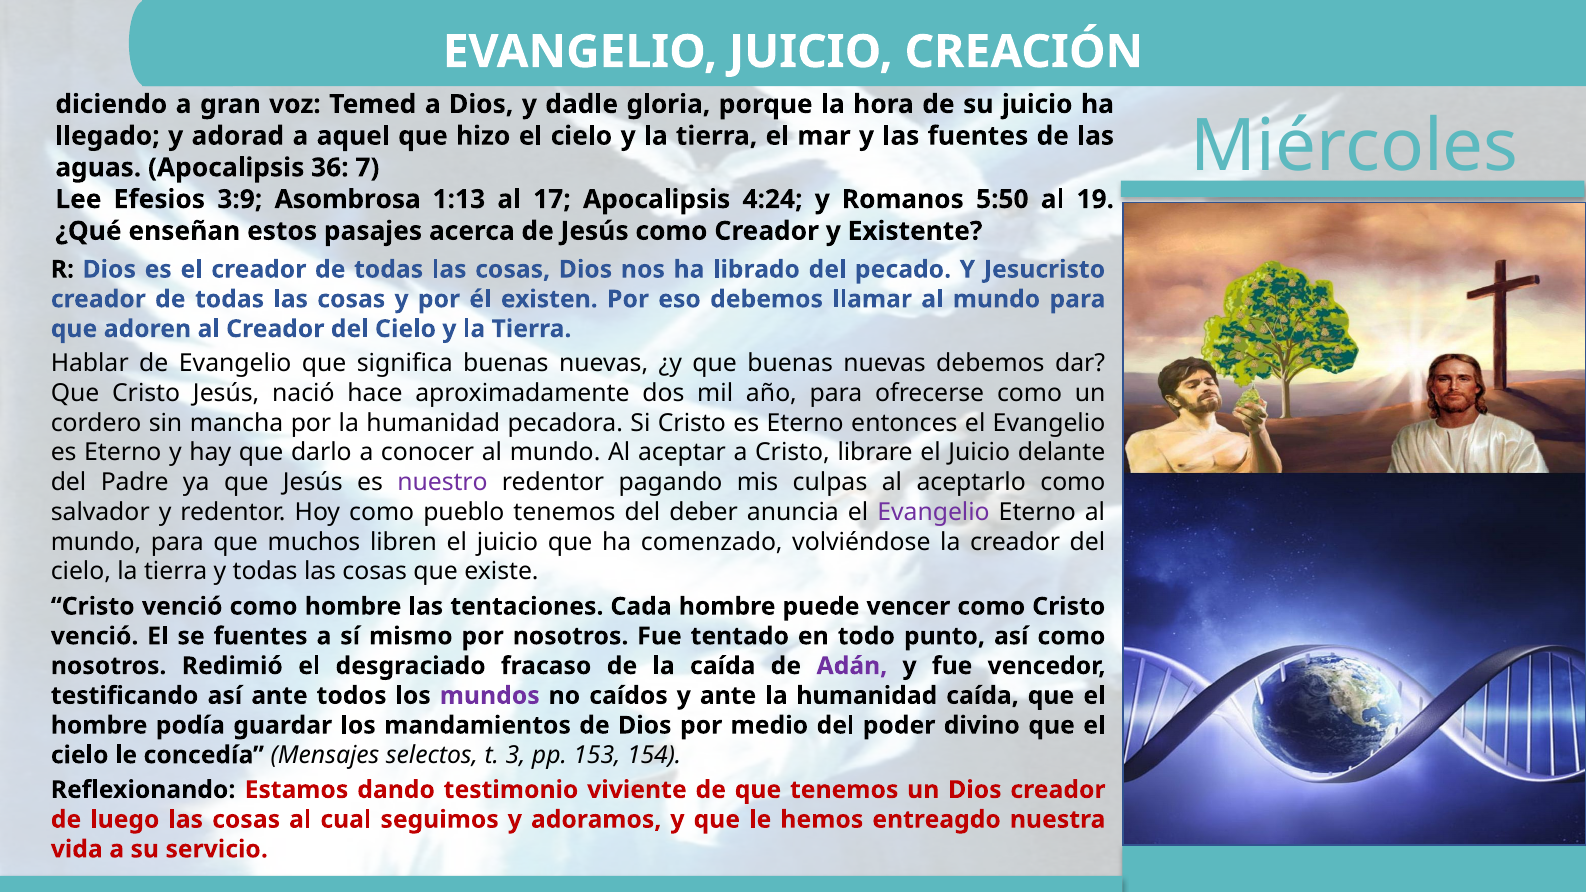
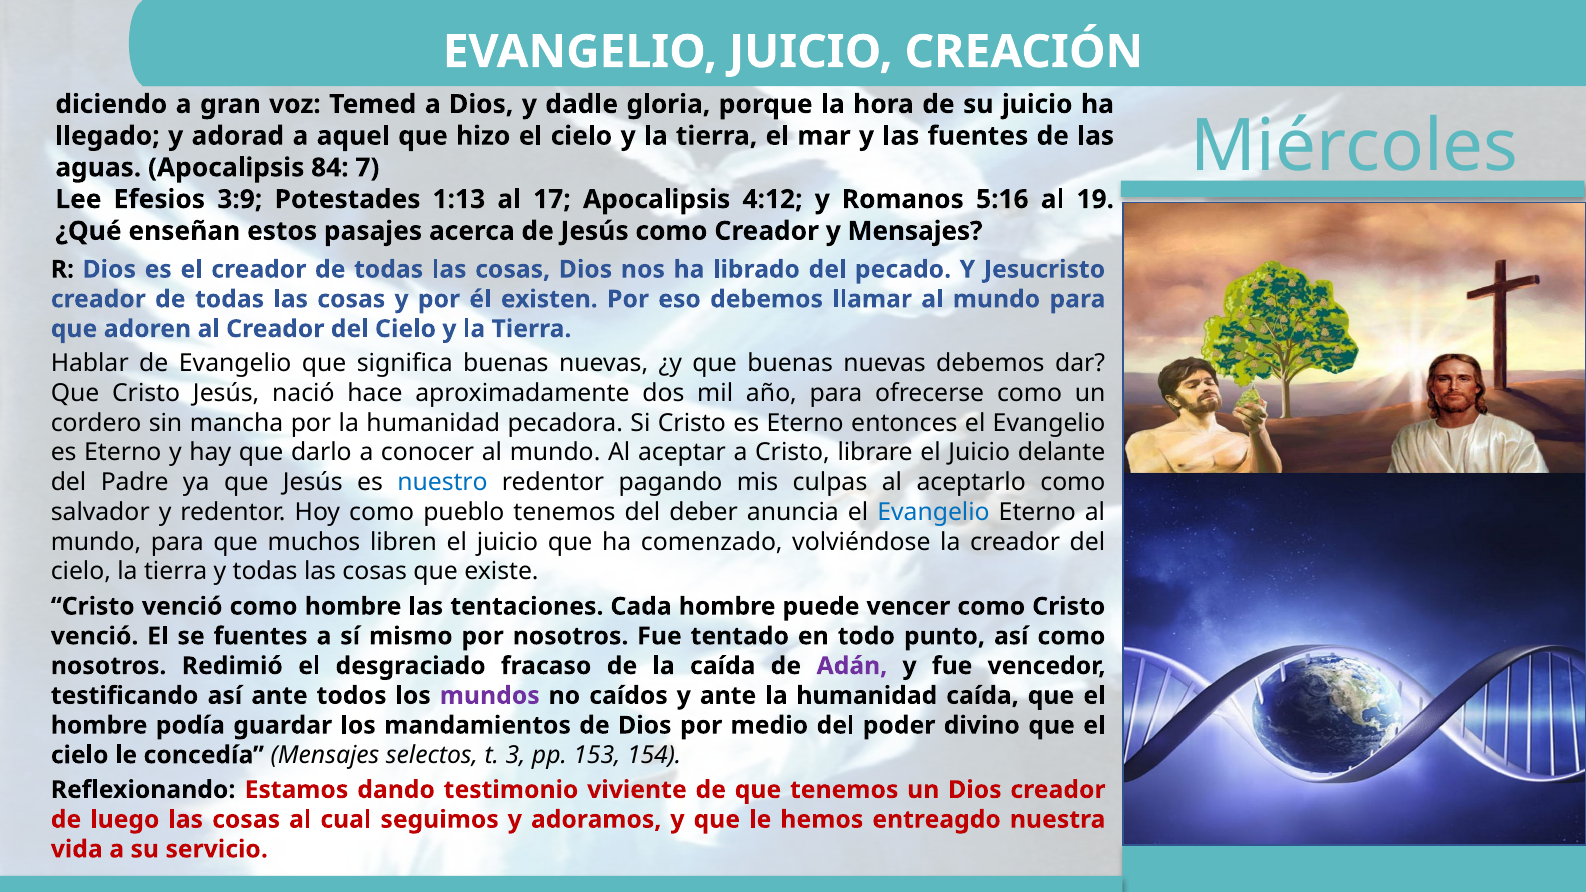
36: 36 -> 84 (330, 168)
Asombrosa: Asombrosa -> Potestades (348, 199)
4:24: 4:24 -> 4:12 (773, 199)
5:50: 5:50 -> 5:16 (1002, 199)
y Existente: Existente -> Mensajes (915, 231)
nuestro colour: purple -> blue (442, 483)
Evangelio colour: purple -> blue (934, 512)
